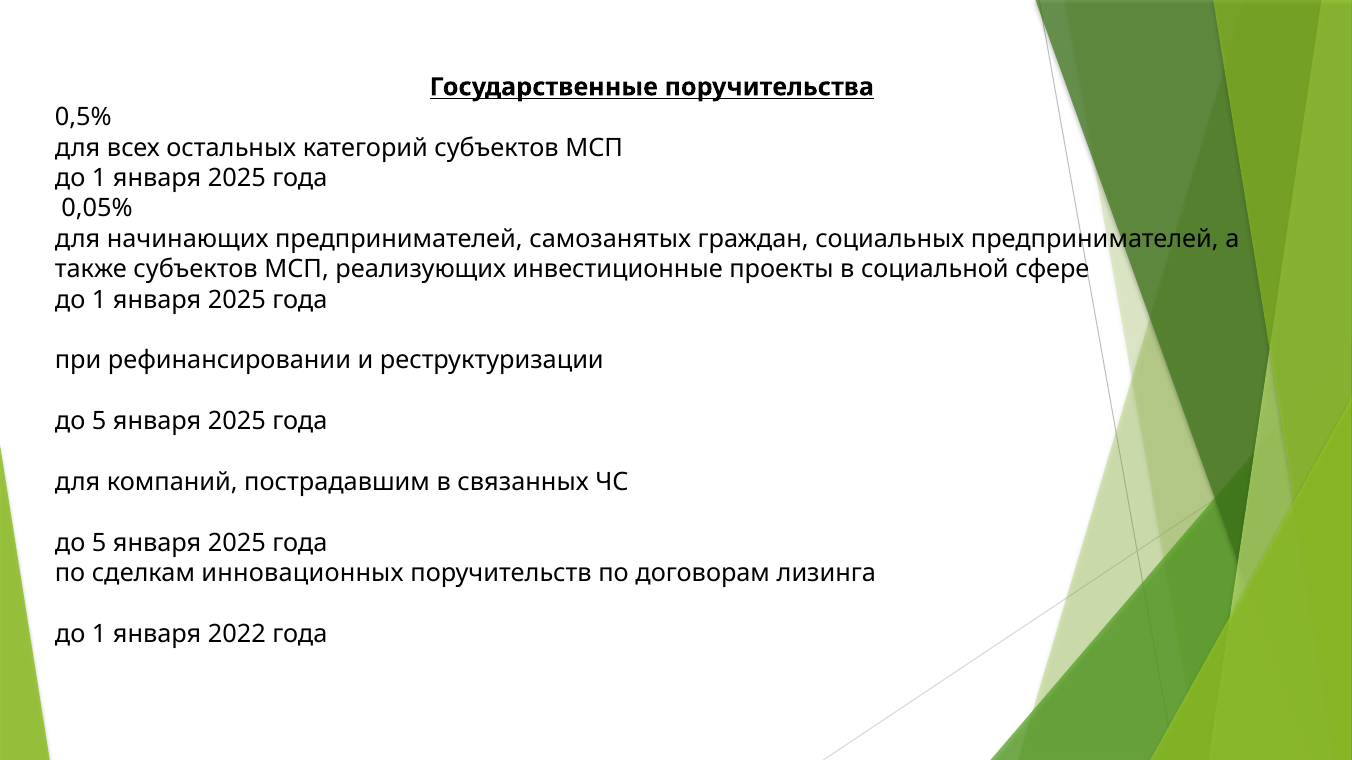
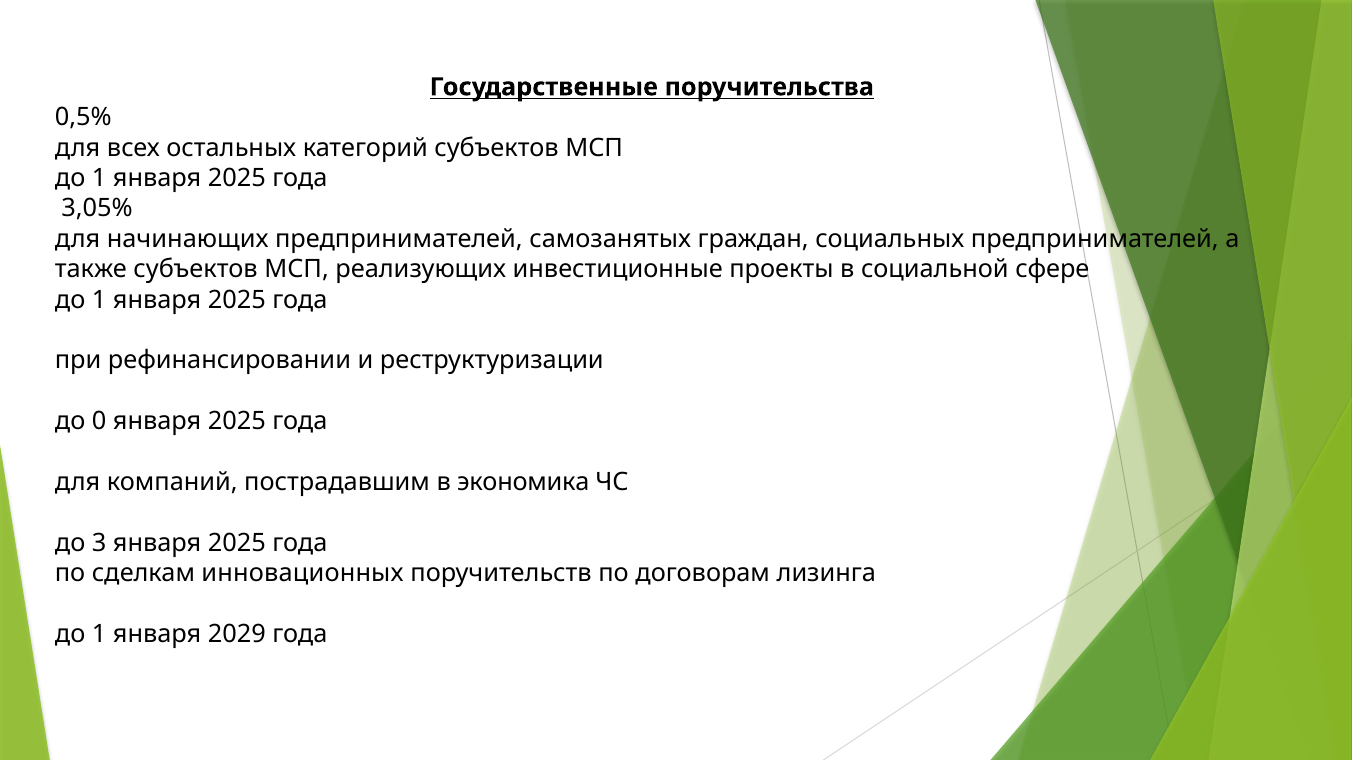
0,05%: 0,05% -> 3,05% (97, 209)
5: 5 -> 0 (99, 422)
связанных: связанных -> экономика (523, 483)
5: 5 -> 3 (99, 543)
2022: 2022 -> 2029 (237, 635)
